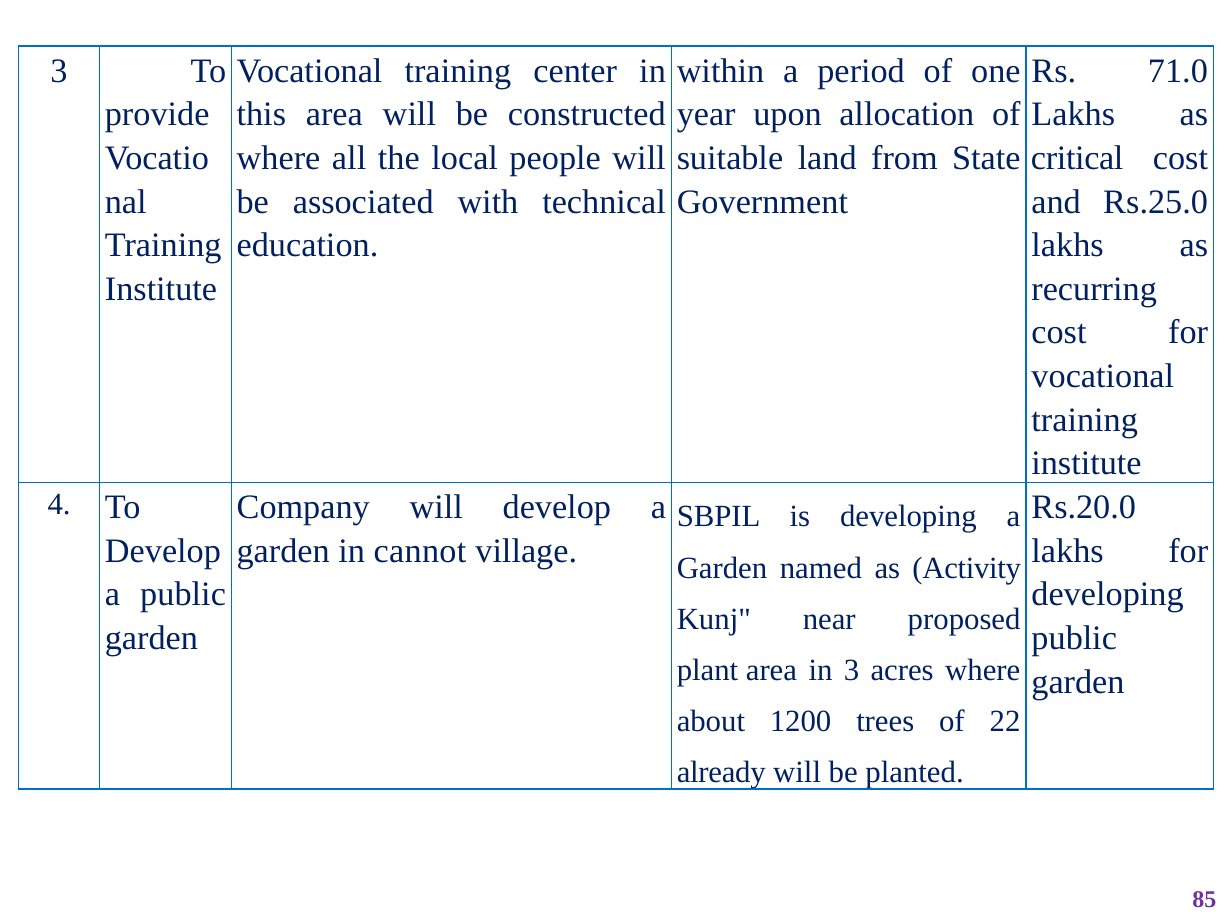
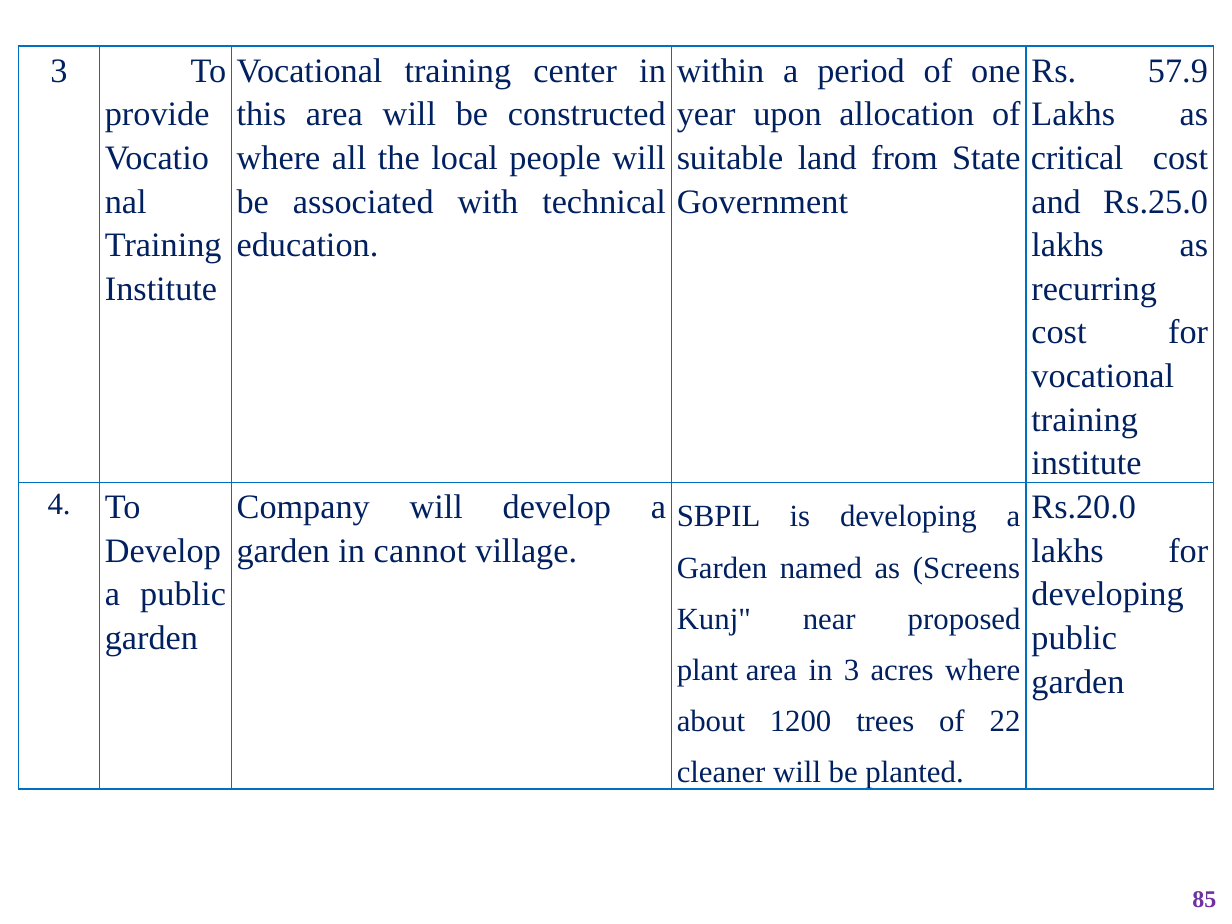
71.0: 71.0 -> 57.9 (1178, 71)
Activity: Activity -> Screens (966, 568)
already: already -> cleaner (721, 772)
